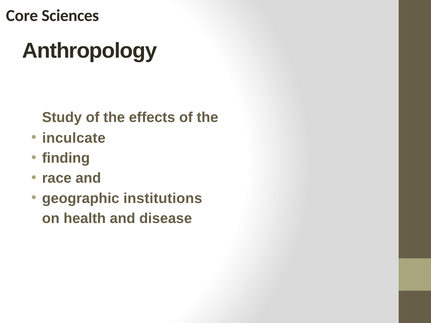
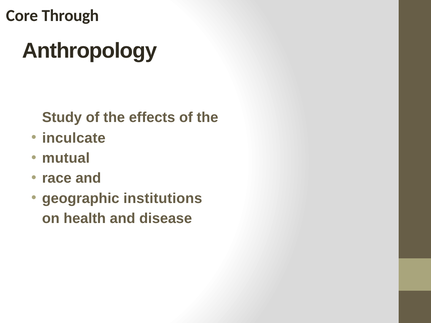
Sciences: Sciences -> Through (70, 16)
finding: finding -> mutual (66, 158)
